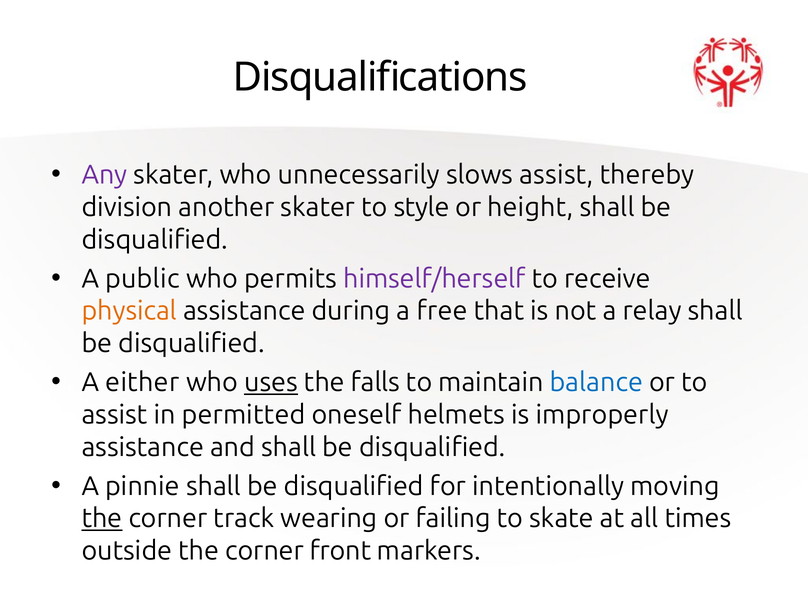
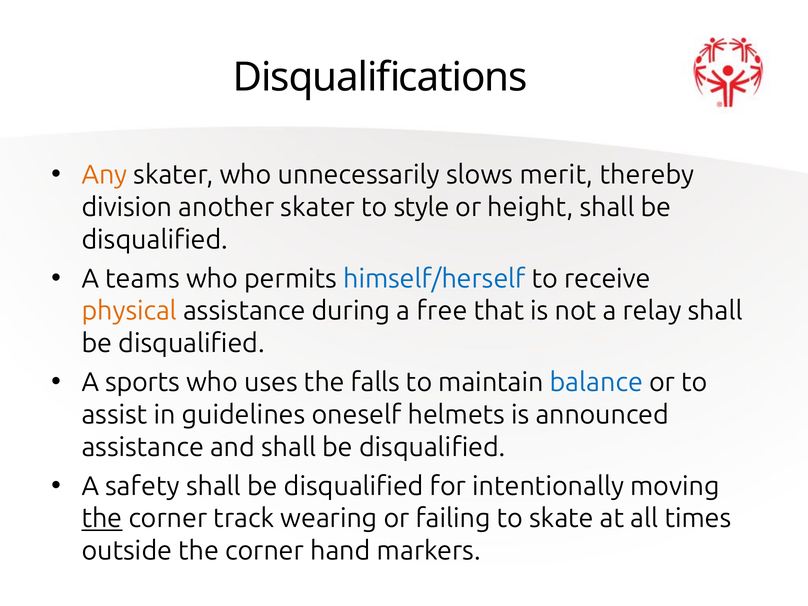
Any colour: purple -> orange (104, 175)
slows assist: assist -> merit (556, 175)
public: public -> teams (142, 279)
himself/herself colour: purple -> blue (434, 279)
either: either -> sports (143, 382)
uses underline: present -> none (271, 382)
permitted: permitted -> guidelines (244, 415)
improperly: improperly -> announced (602, 415)
pinnie: pinnie -> safety (143, 486)
front: front -> hand (340, 551)
